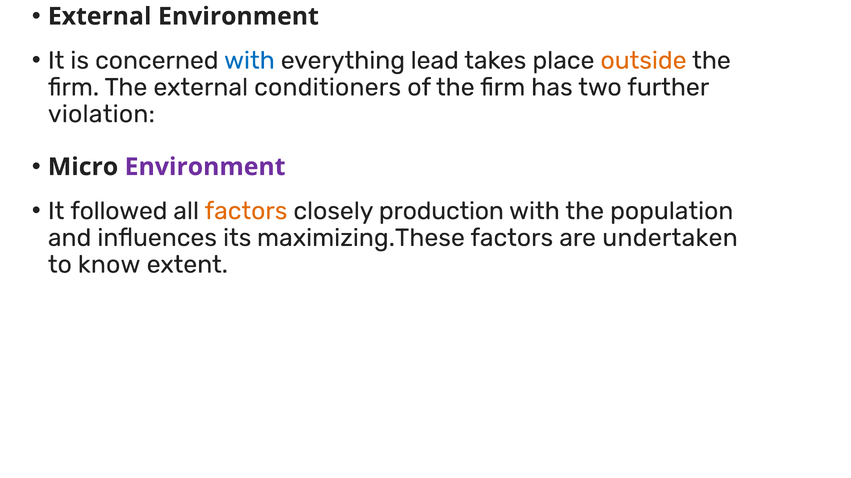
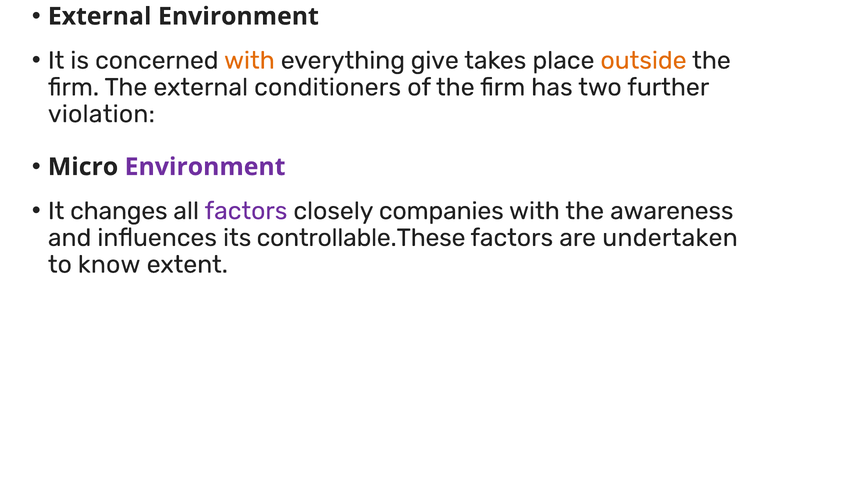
with colour: blue -> orange (249, 61)
lead: lead -> give (435, 61)
followed: followed -> changes (119, 211)
factors colour: orange -> purple (246, 211)
production: production -> companies (441, 211)
population: population -> awareness (672, 211)
maximizing.These: maximizing.These -> controllable.These (361, 238)
